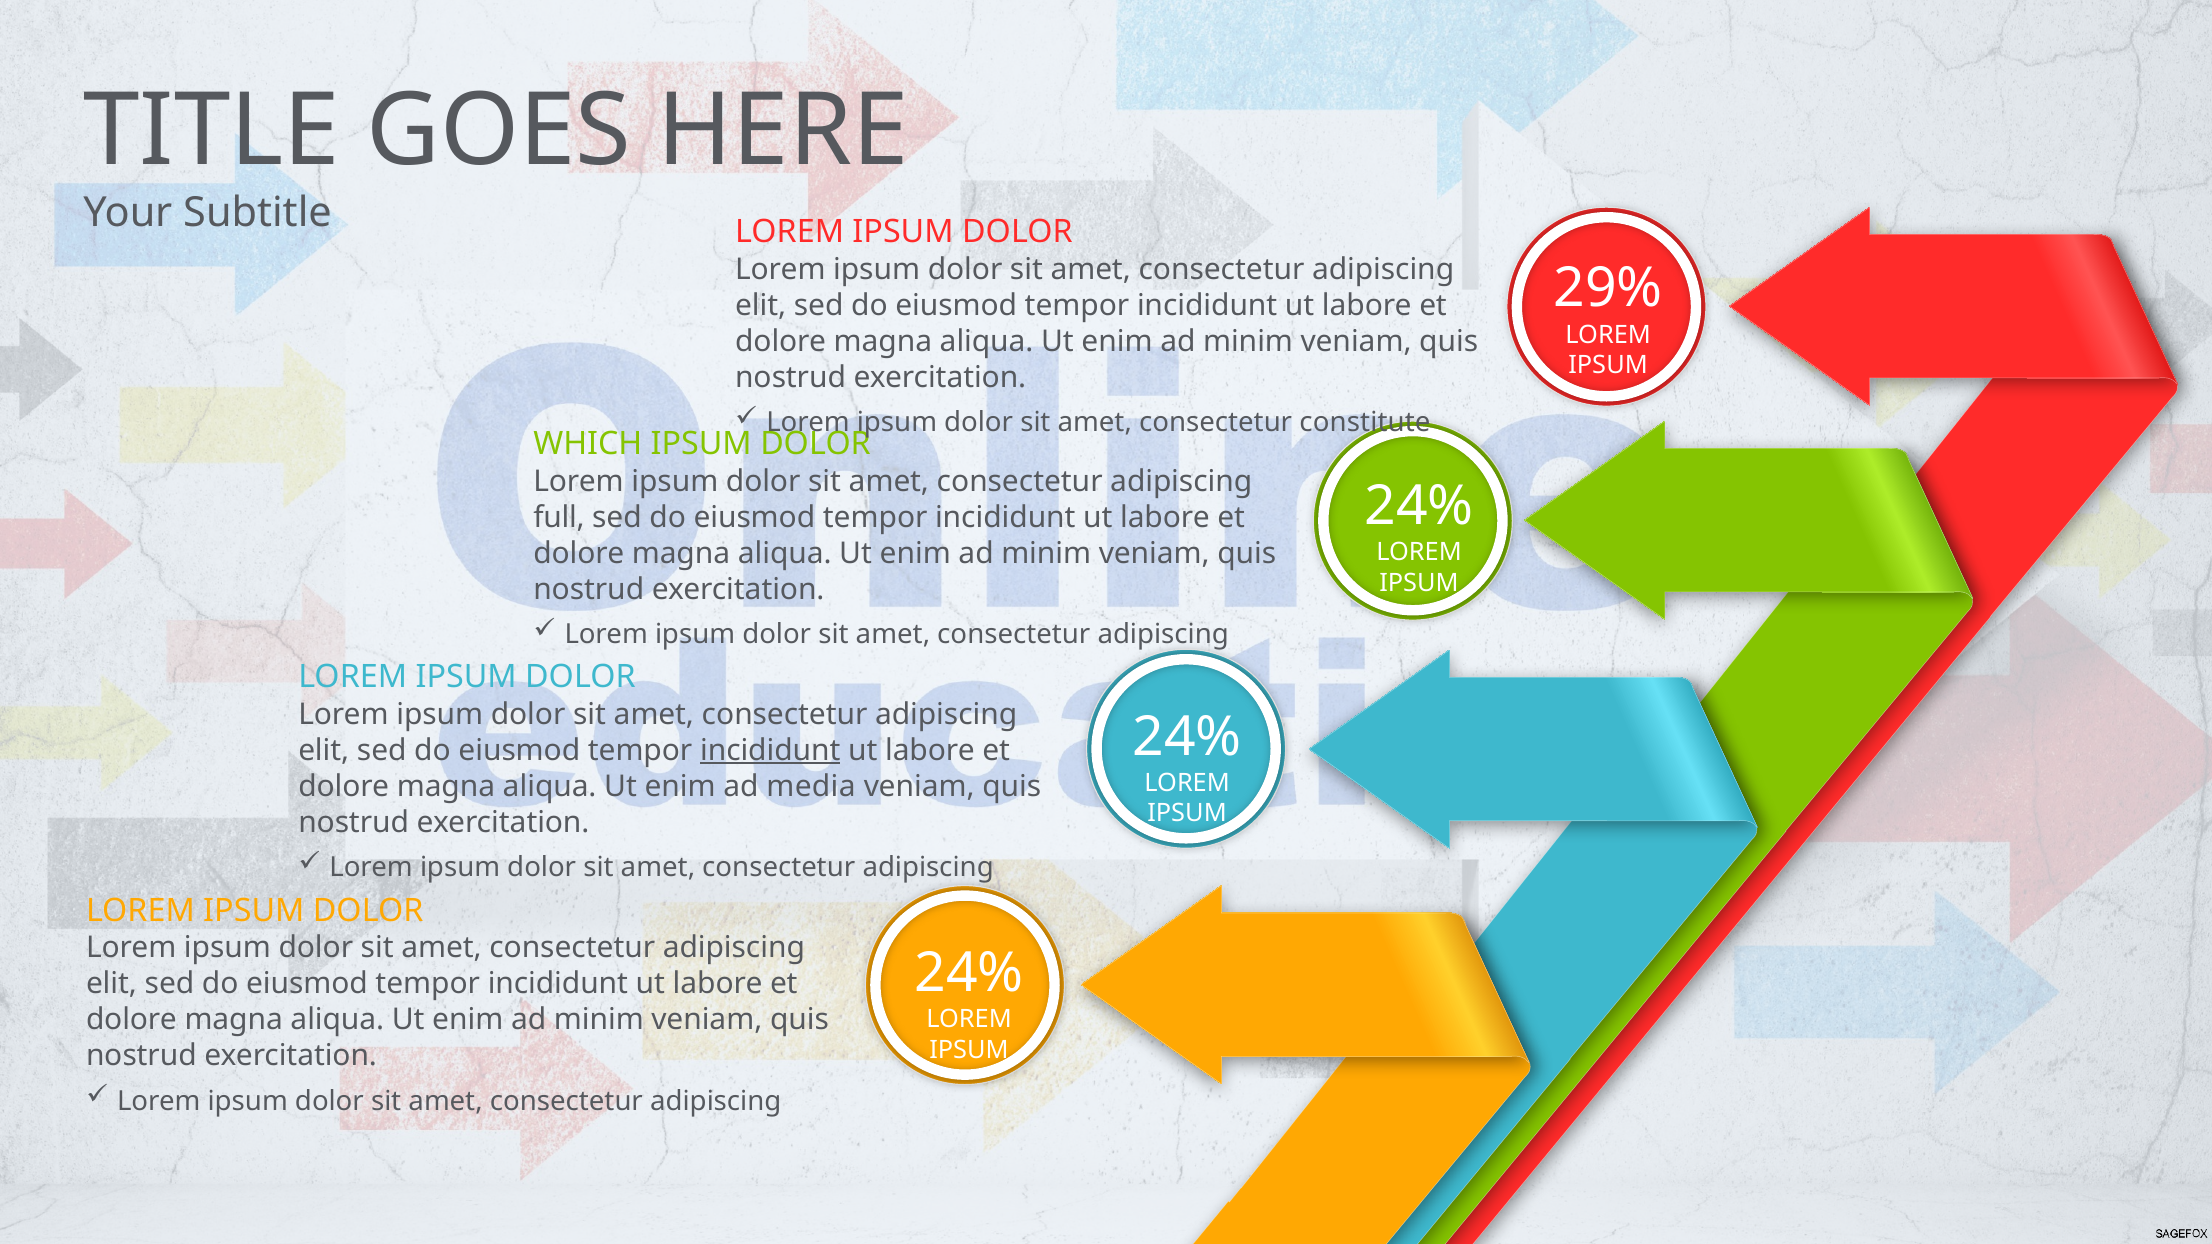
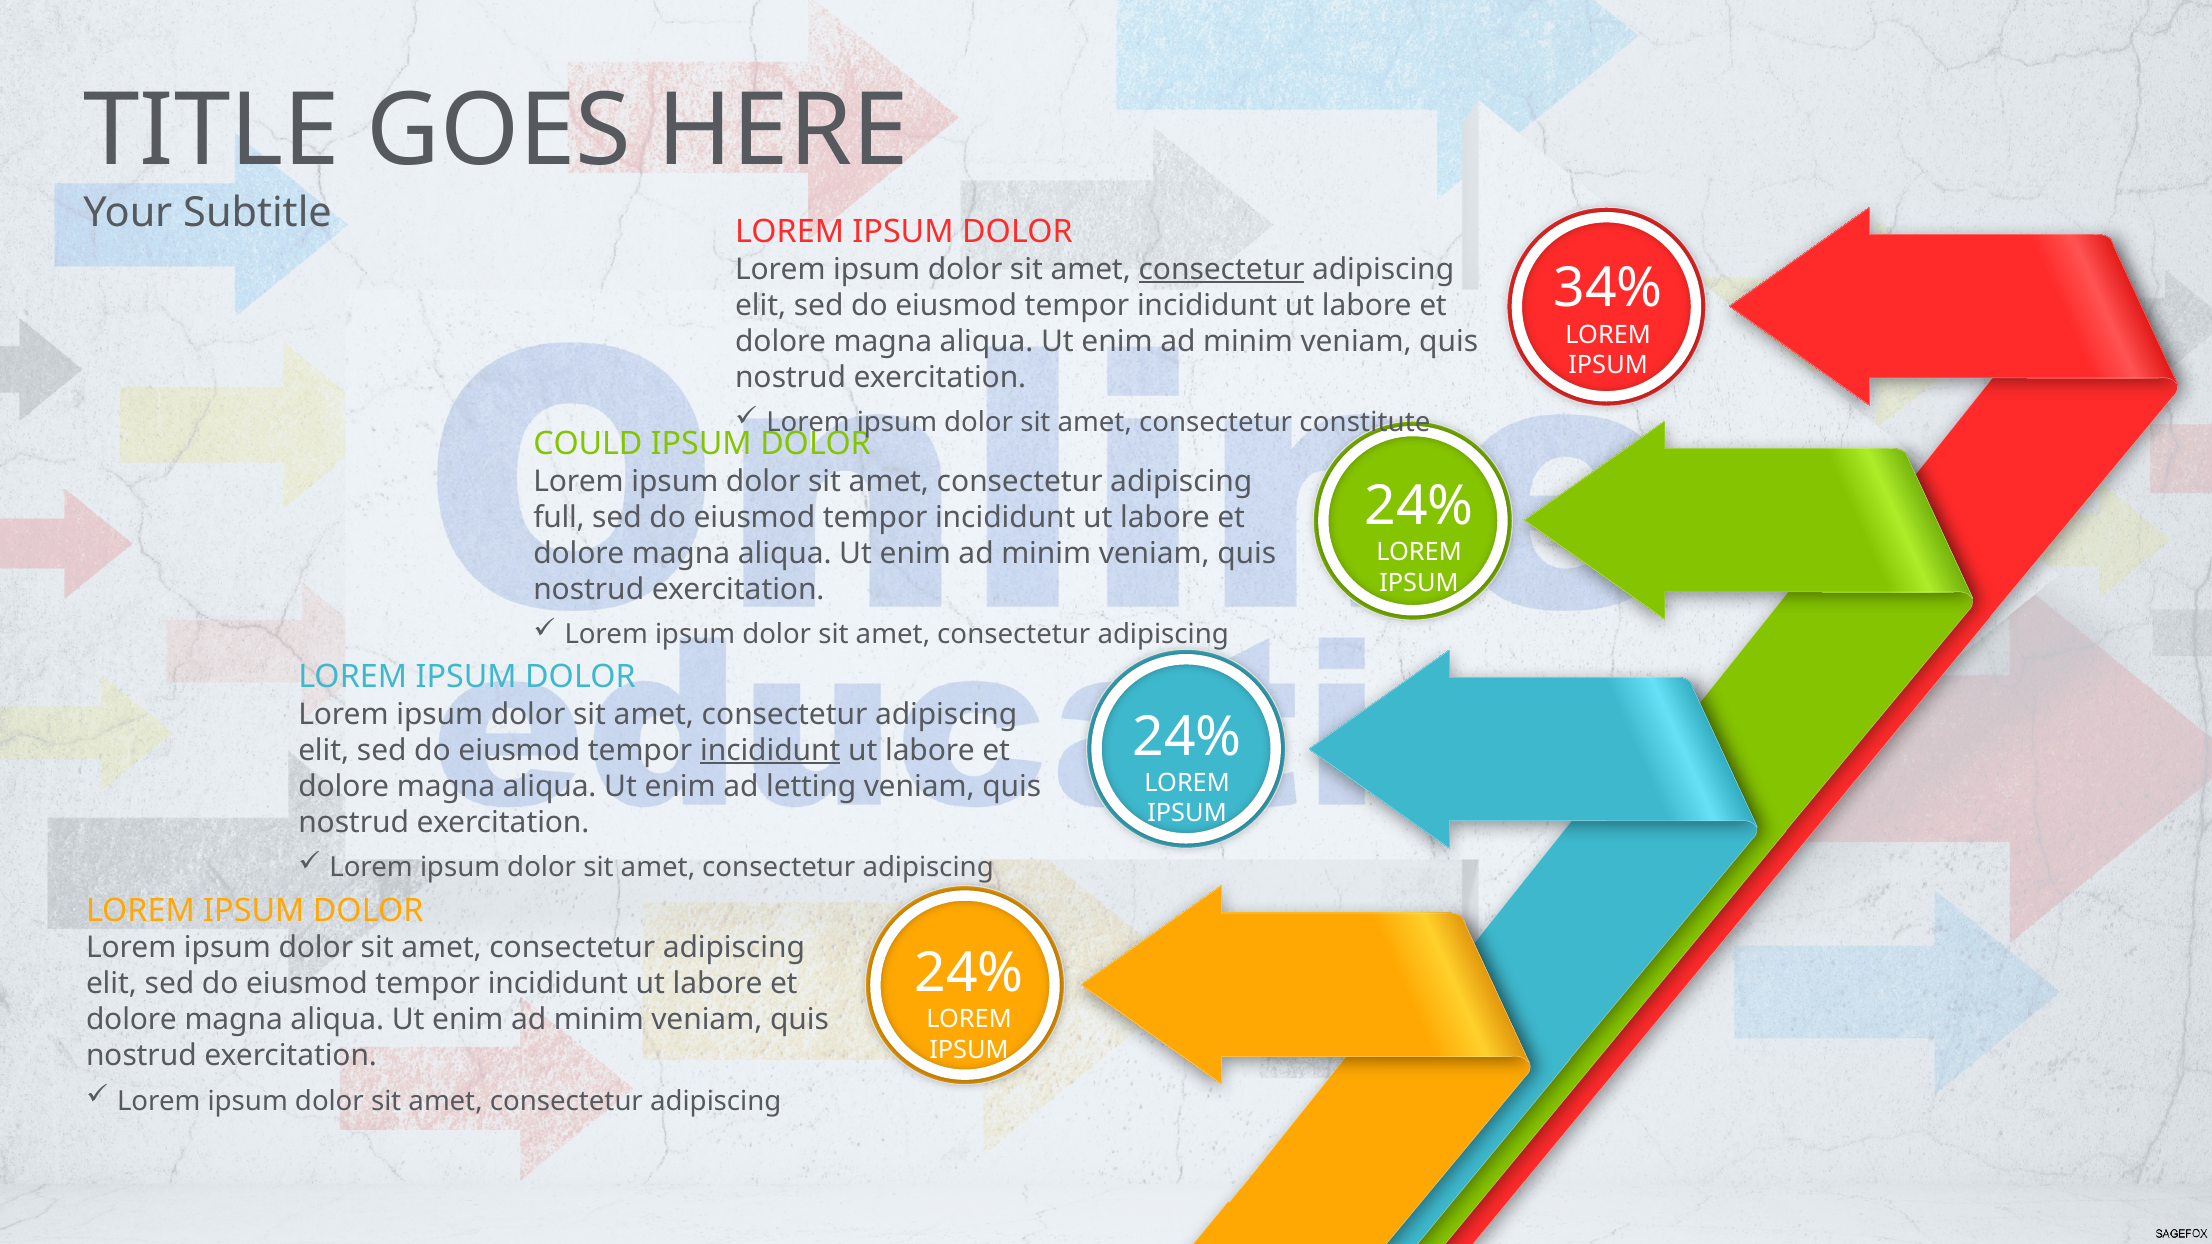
consectetur underline: none -> present (1222, 269)
29%: 29% -> 34% (1608, 289)
WHICH: WHICH -> COULD (588, 444)
media: media -> letting (811, 787)
